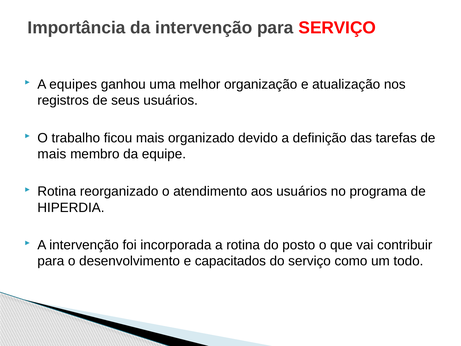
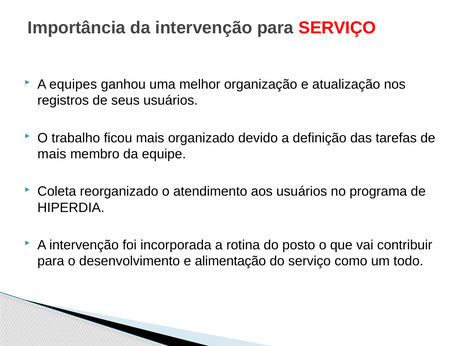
Rotina: Rotina -> Coleta (57, 191)
capacitados: capacitados -> alimentação (230, 261)
